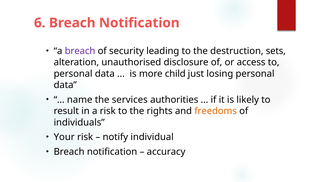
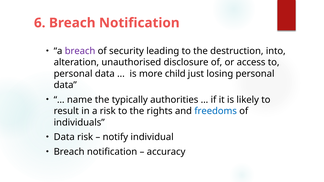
sets: sets -> into (276, 51)
services: services -> typically (130, 100)
freedoms colour: orange -> blue (216, 111)
Your: Your -> Data (64, 137)
